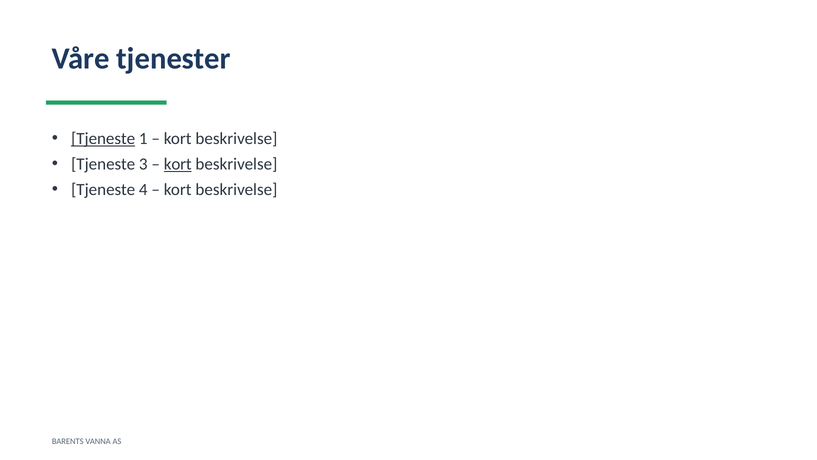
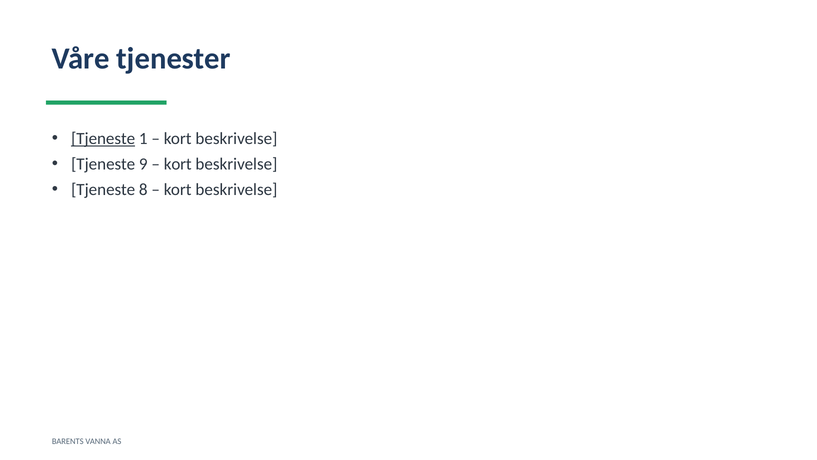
3: 3 -> 9 (143, 164)
kort underline: present -> none (178, 164)
4: 4 -> 8 (143, 189)
